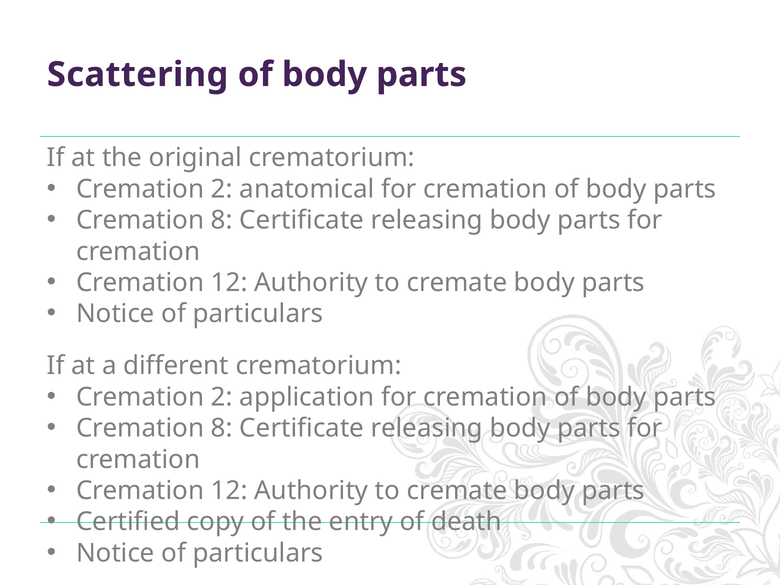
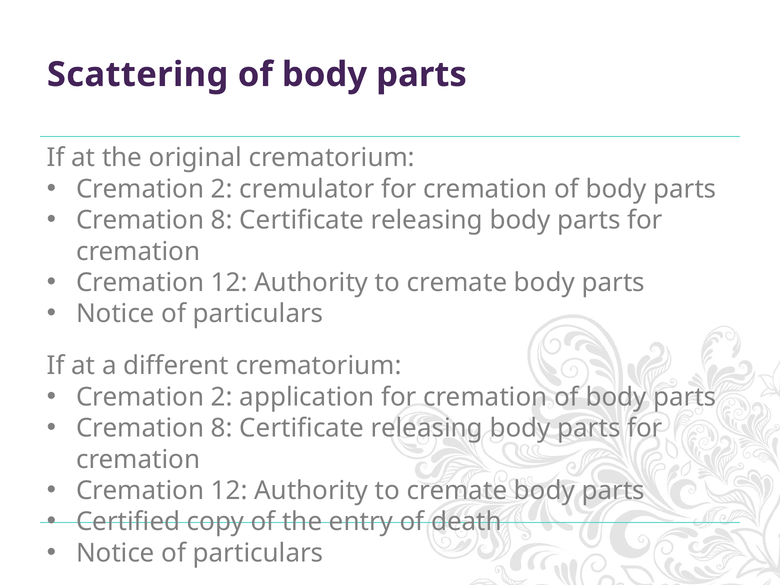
anatomical: anatomical -> cremulator (307, 189)
